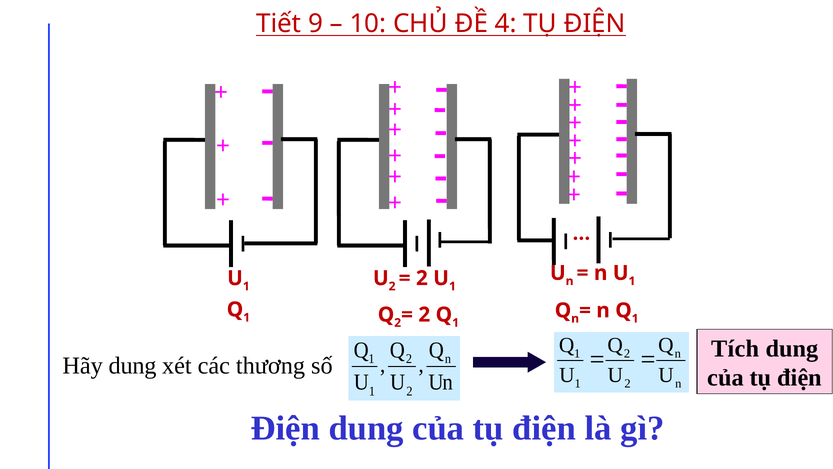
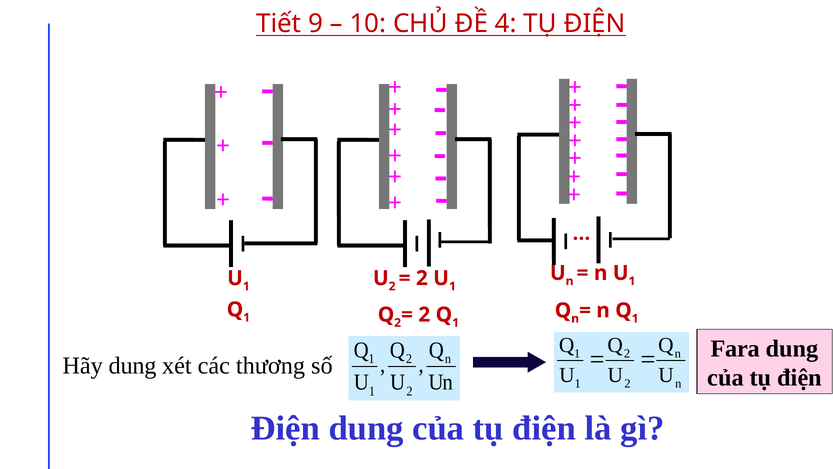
Tích: Tích -> Fara (735, 348)
